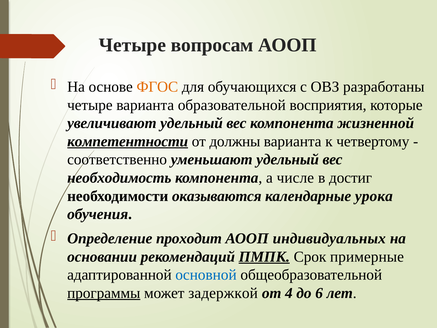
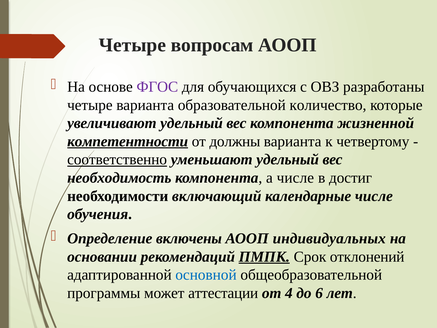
ФГОС colour: orange -> purple (157, 87)
восприятия: восприятия -> количество (328, 105)
соответственно underline: none -> present (117, 159)
оказываются: оказываются -> включающий (217, 196)
календарные урока: урока -> числе (374, 196)
проходит: проходит -> включены (189, 238)
примерные: примерные -> отклонений (367, 256)
программы underline: present -> none (104, 293)
задержкой: задержкой -> аттестации (223, 293)
